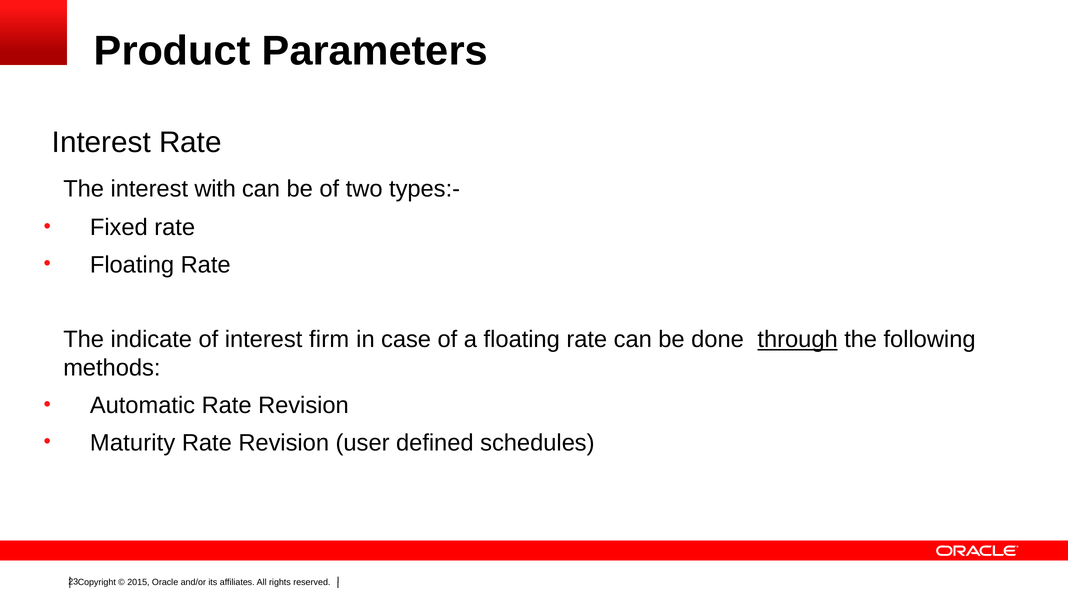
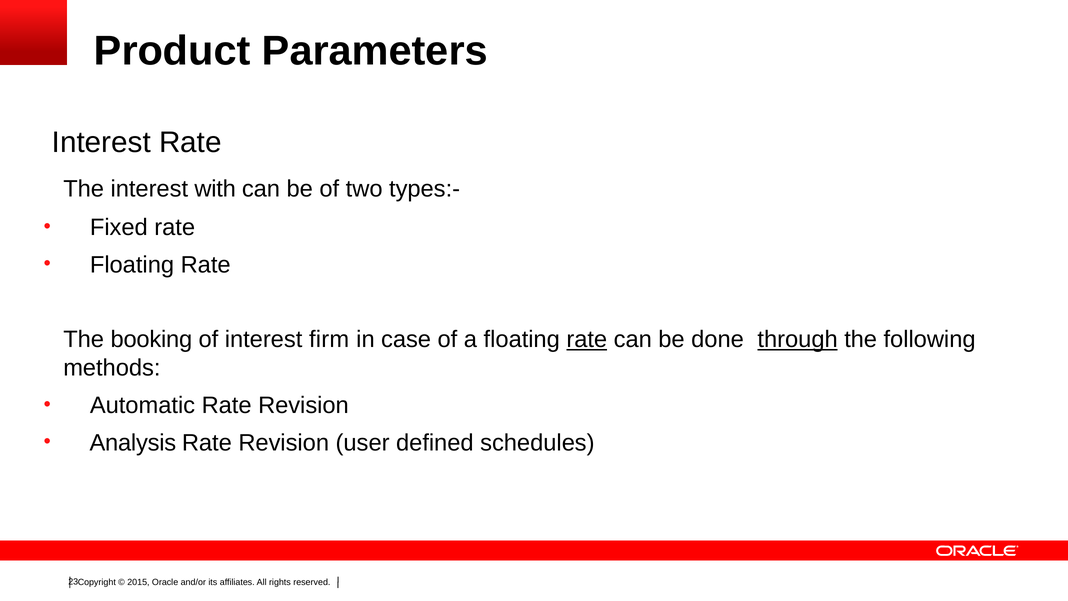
indicate: indicate -> booking (151, 339)
rate underline: none -> present (587, 339)
Maturity: Maturity -> Analysis (133, 443)
